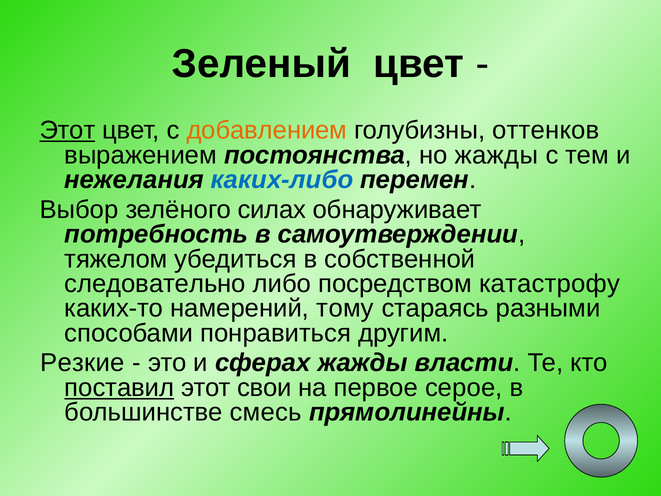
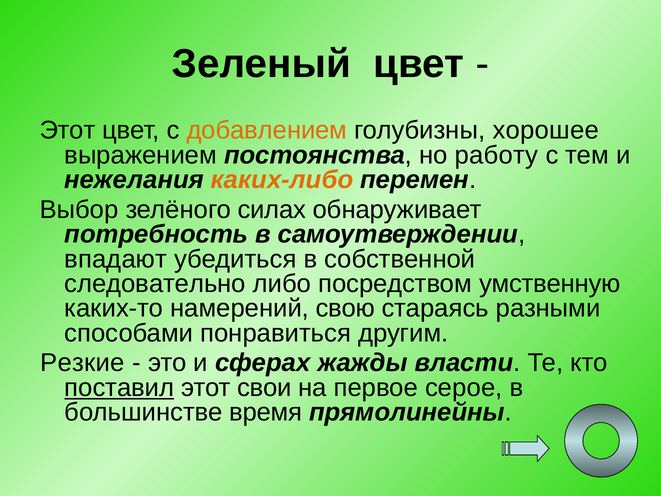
Этот underline: present -> none (67, 130)
оттенков: оттенков -> хорошее (546, 130)
но жажды: жажды -> работу (496, 155)
каких-либо colour: blue -> orange (282, 180)
тяжелом: тяжелом -> впадают (116, 259)
катастрофу: катастрофу -> умственную (550, 284)
тому: тому -> свою (345, 308)
смесь: смесь -> время (266, 412)
